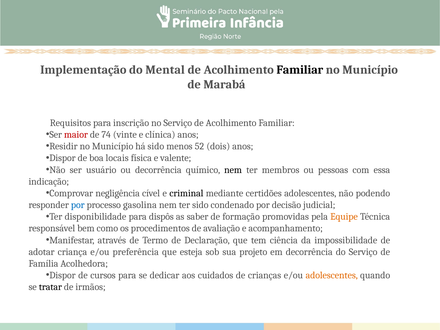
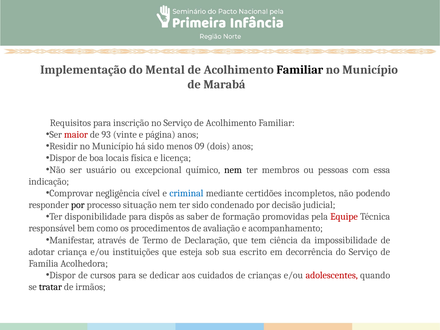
74: 74 -> 93 (106, 135)
clínica: clínica -> página (160, 135)
52: 52 -> 09 (199, 146)
valente: valente -> licença (176, 158)
ou decorrência: decorrência -> excepcional (158, 170)
criminal colour: black -> blue (186, 193)
certidões adolescentes: adolescentes -> incompletos (310, 193)
por colour: blue -> black (78, 205)
gasolina: gasolina -> situação (140, 205)
Equipe colour: orange -> red (344, 217)
preferência: preferência -> instituições (136, 252)
projeto: projeto -> escrito (253, 252)
adolescentes colour: orange -> red (332, 275)
